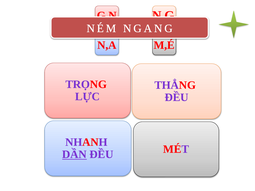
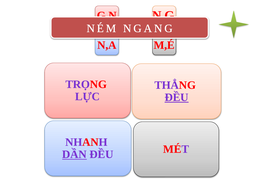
ĐỀU underline: none -> present (177, 97)
